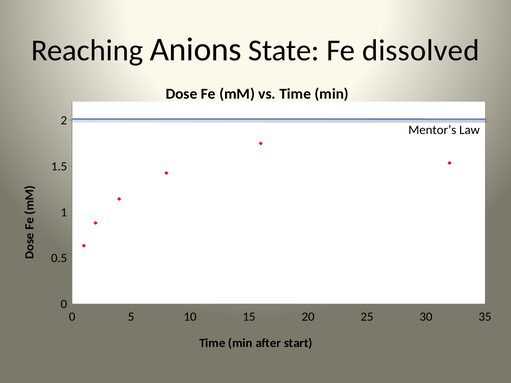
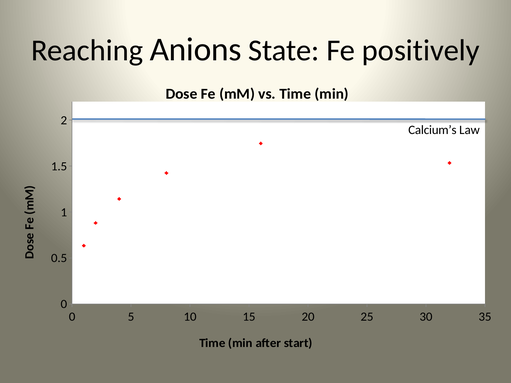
dissolved: dissolved -> positively (421, 51)
Mentor’s: Mentor’s -> Calcium’s (432, 130)
